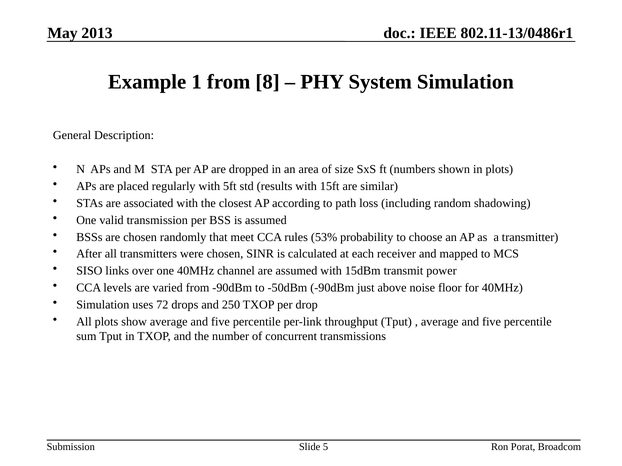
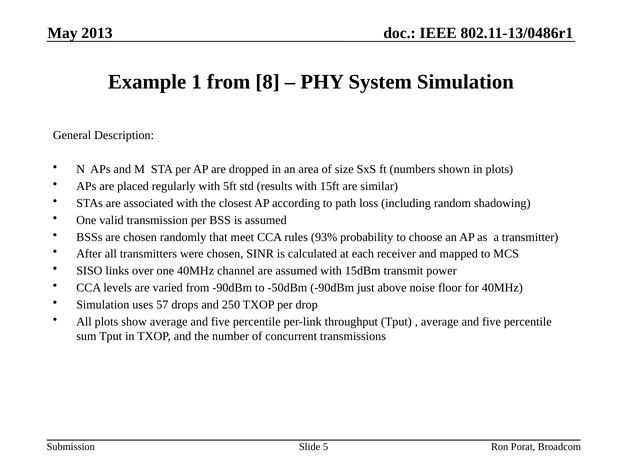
53%: 53% -> 93% (324, 237)
72: 72 -> 57 (162, 305)
